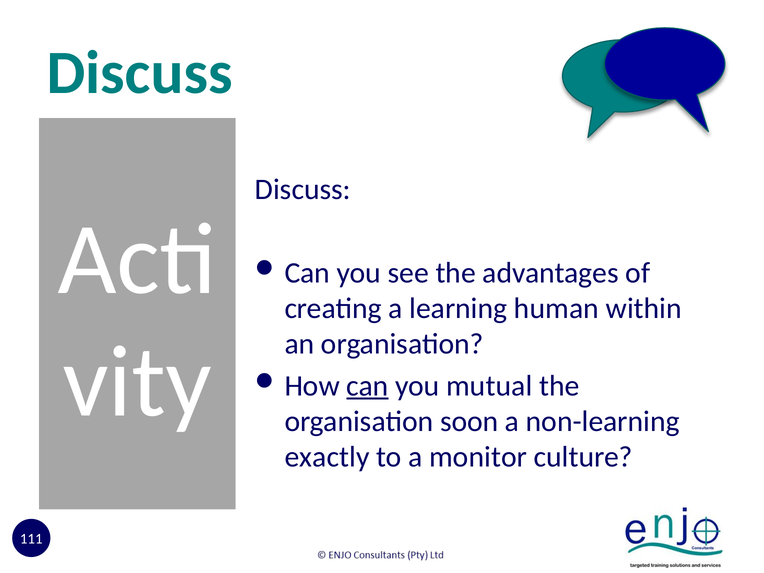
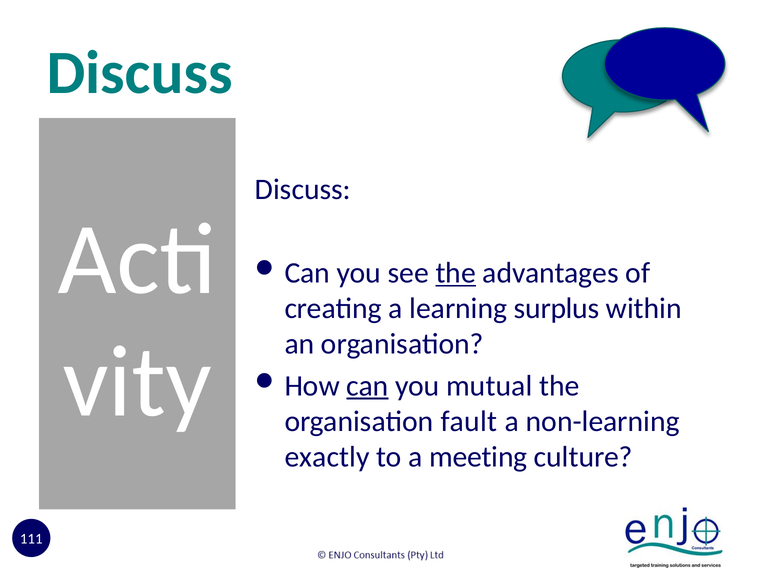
the underline: none -> present (456, 273)
human: human -> surplus (557, 308)
soon: soon -> fault (469, 421)
monitor: monitor -> meeting (478, 457)
